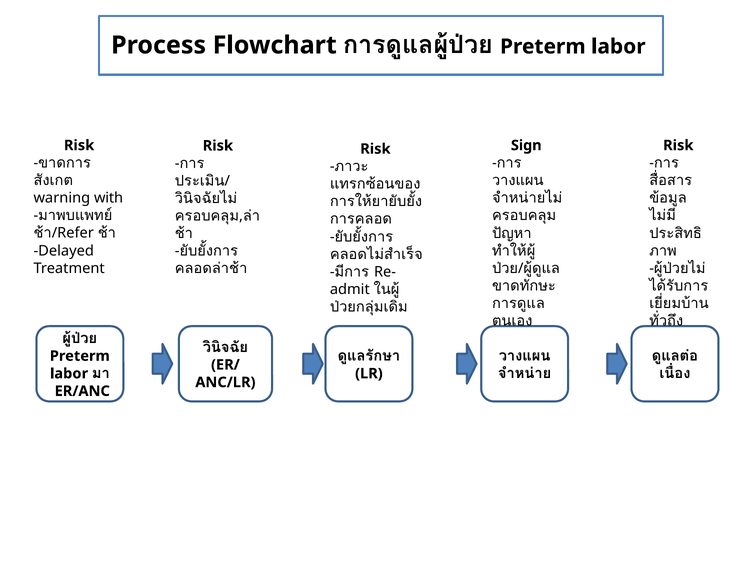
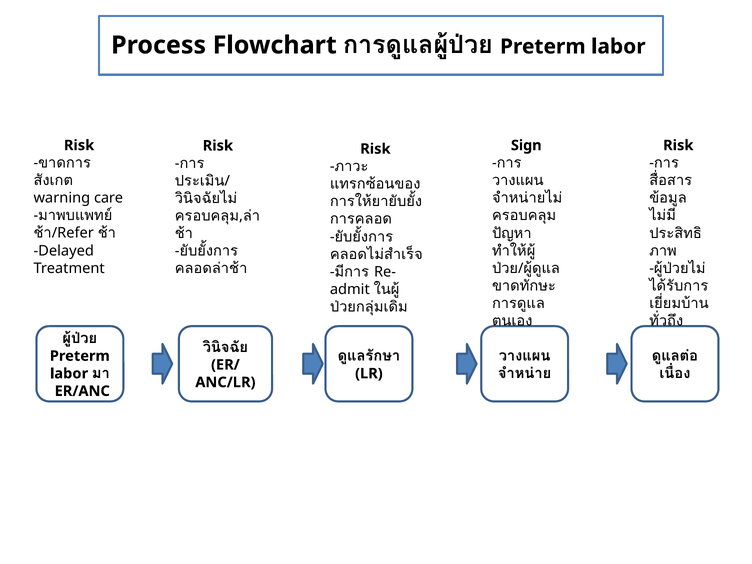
with: with -> care (109, 198)
